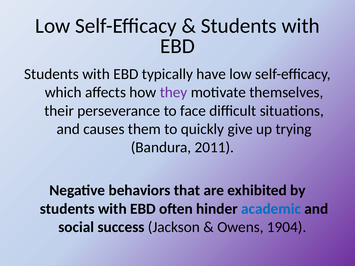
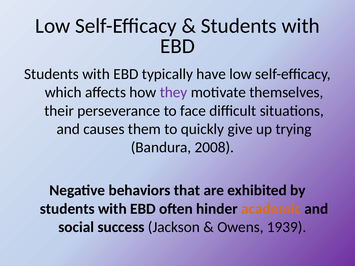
2011: 2011 -> 2008 (214, 148)
academic colour: blue -> orange (271, 209)
1904: 1904 -> 1939 (287, 227)
